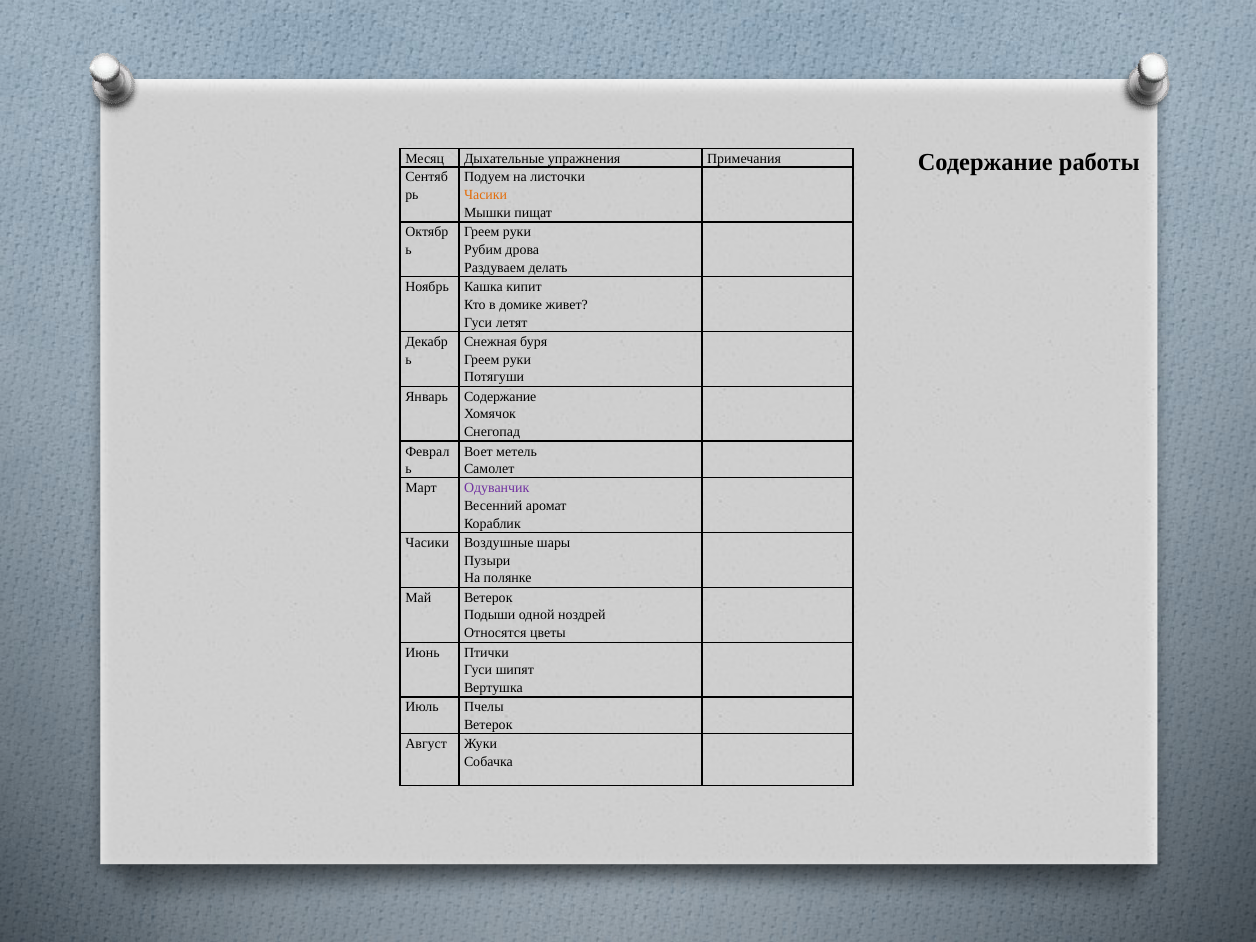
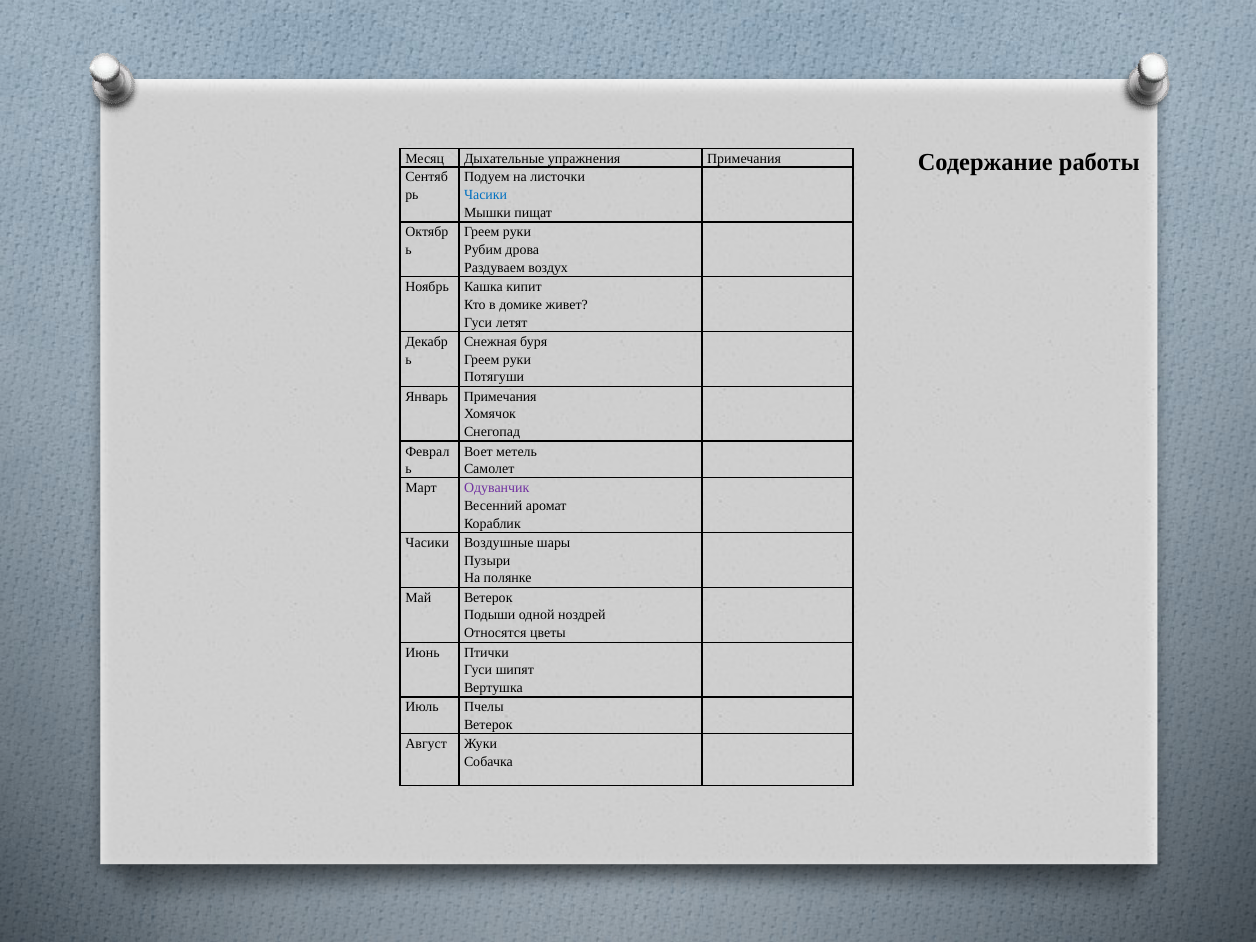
Часики colour: orange -> blue (486, 195)
делать: делать -> воздух (548, 268)
Январь Содержание: Содержание -> Примечания (500, 397)
